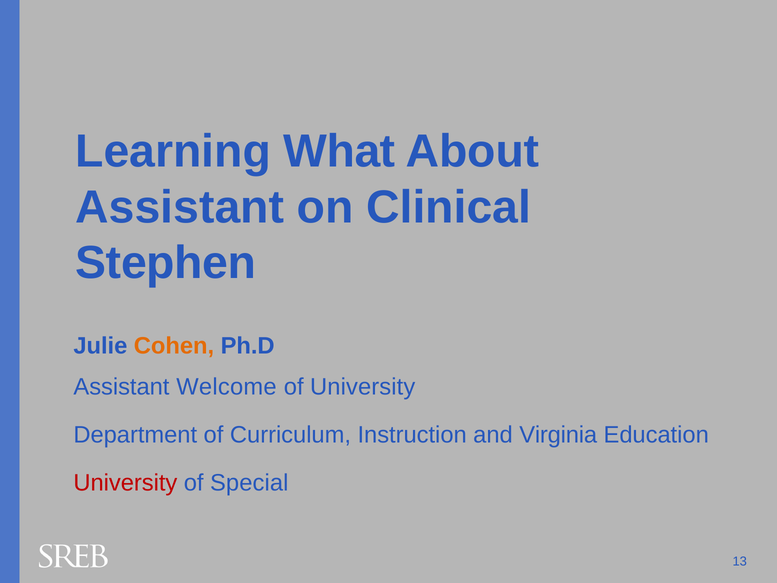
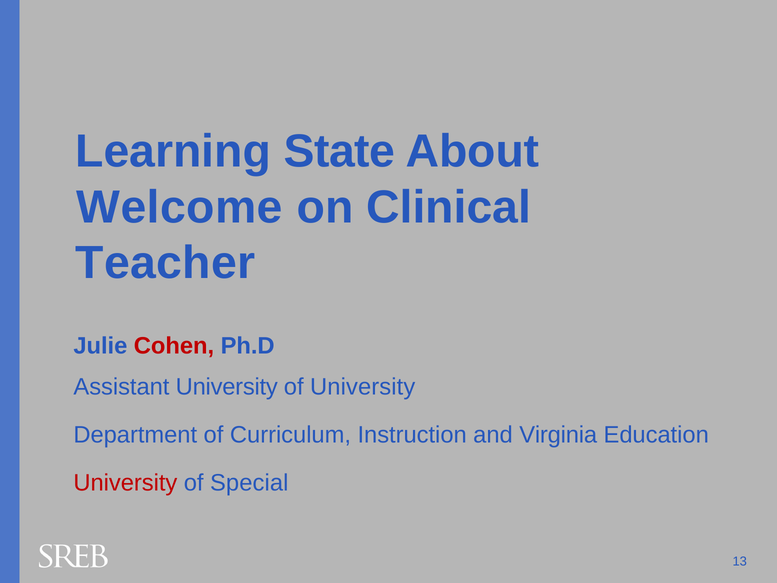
What: What -> State (339, 152)
Assistant: Assistant -> Welcome (180, 207)
Stephen: Stephen -> Teacher (165, 263)
Cohen colour: orange -> red (174, 346)
Assistant Welcome: Welcome -> University (227, 387)
